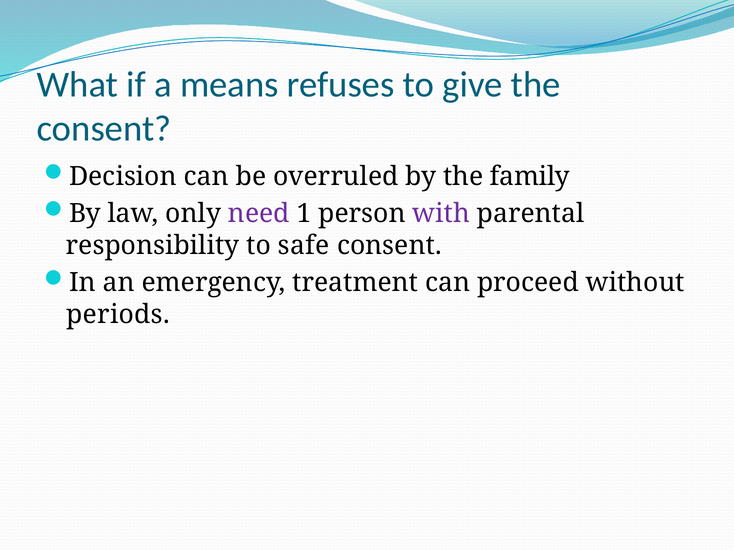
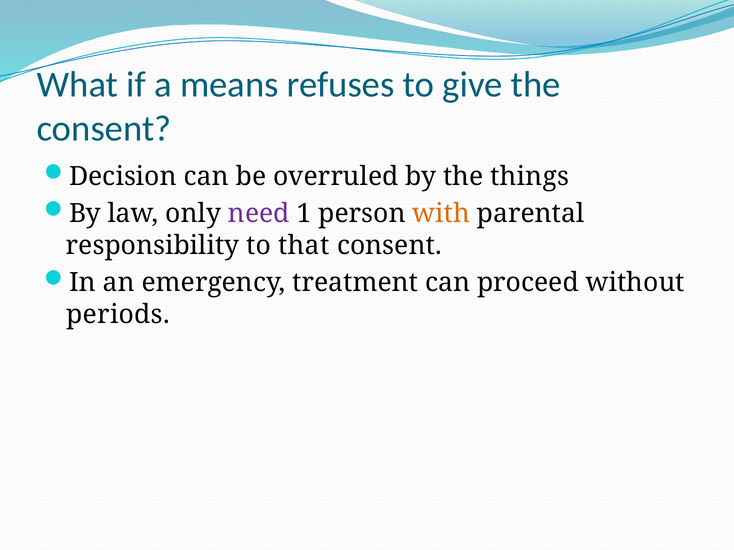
family: family -> things (530, 177)
with colour: purple -> orange (441, 214)
safe: safe -> that (304, 246)
